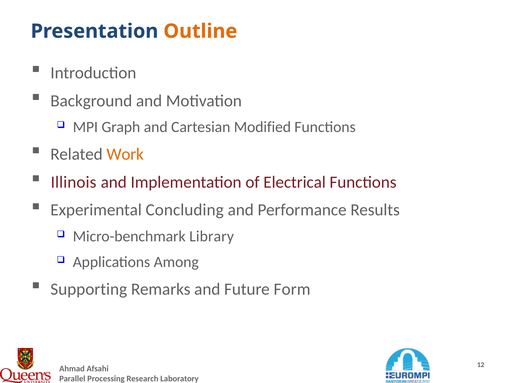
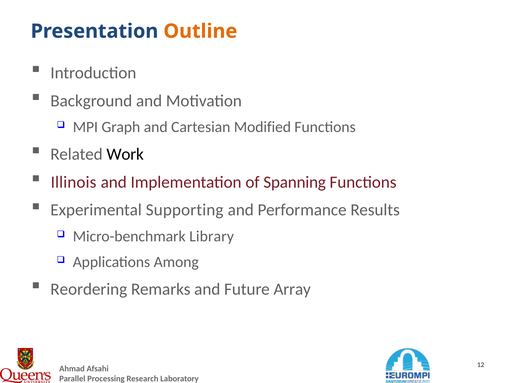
Work colour: orange -> black (125, 154)
Electrical: Electrical -> Spanning (295, 182)
Concluding: Concluding -> Supporting (185, 210)
Supporting: Supporting -> Reordering (89, 289)
Form: Form -> Array (292, 289)
